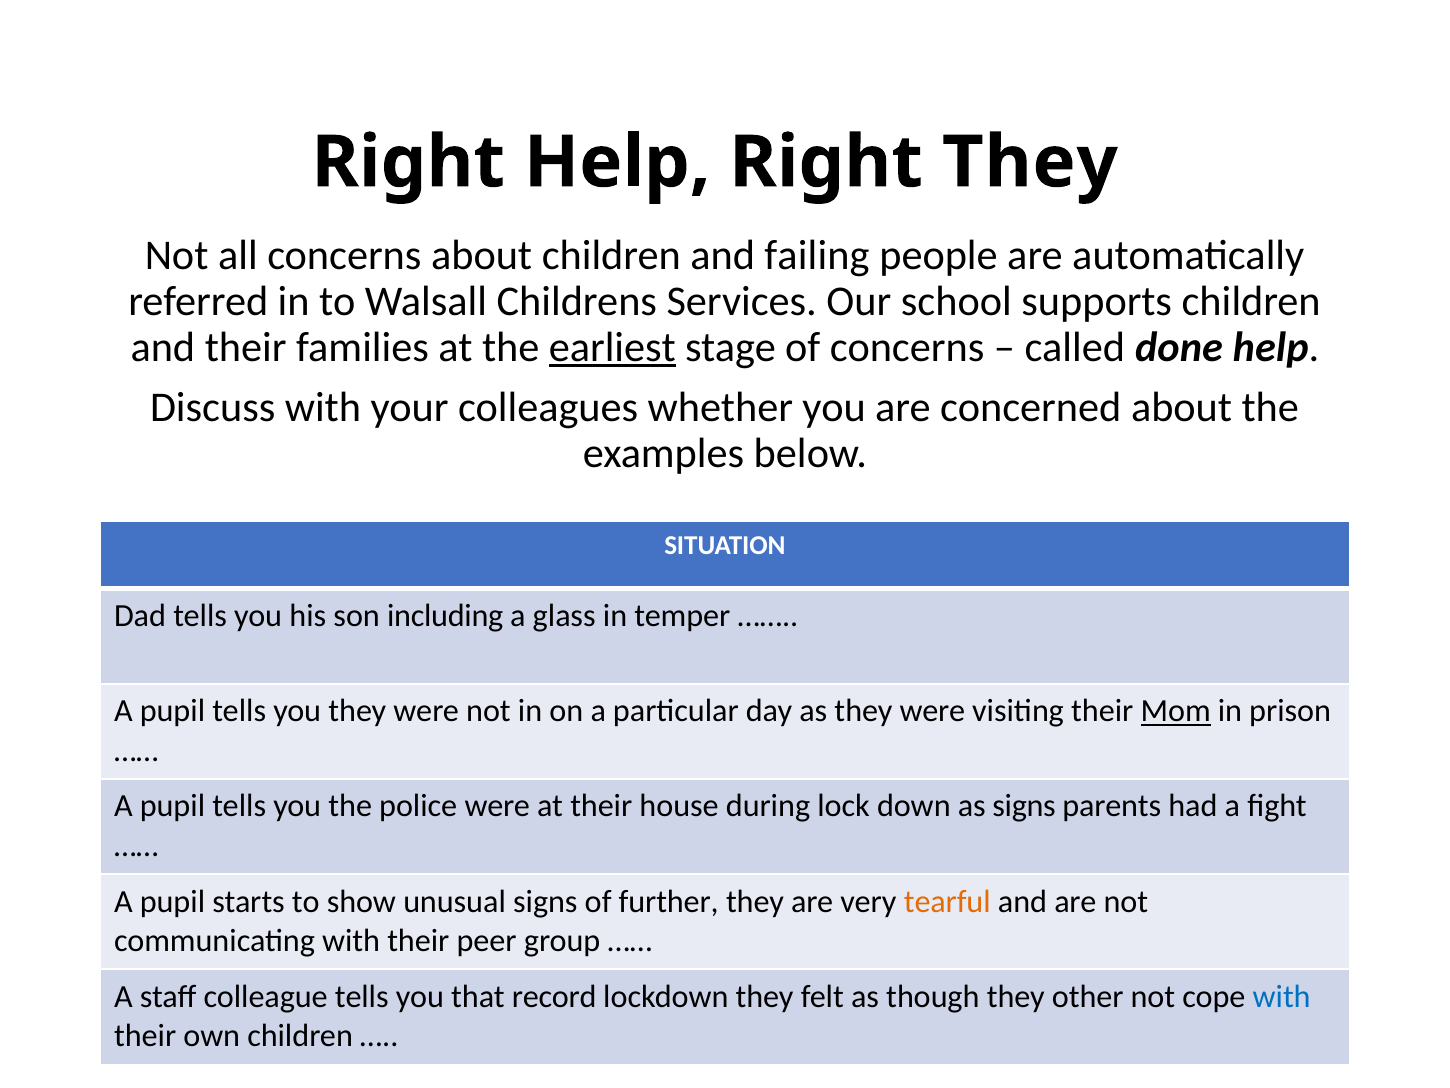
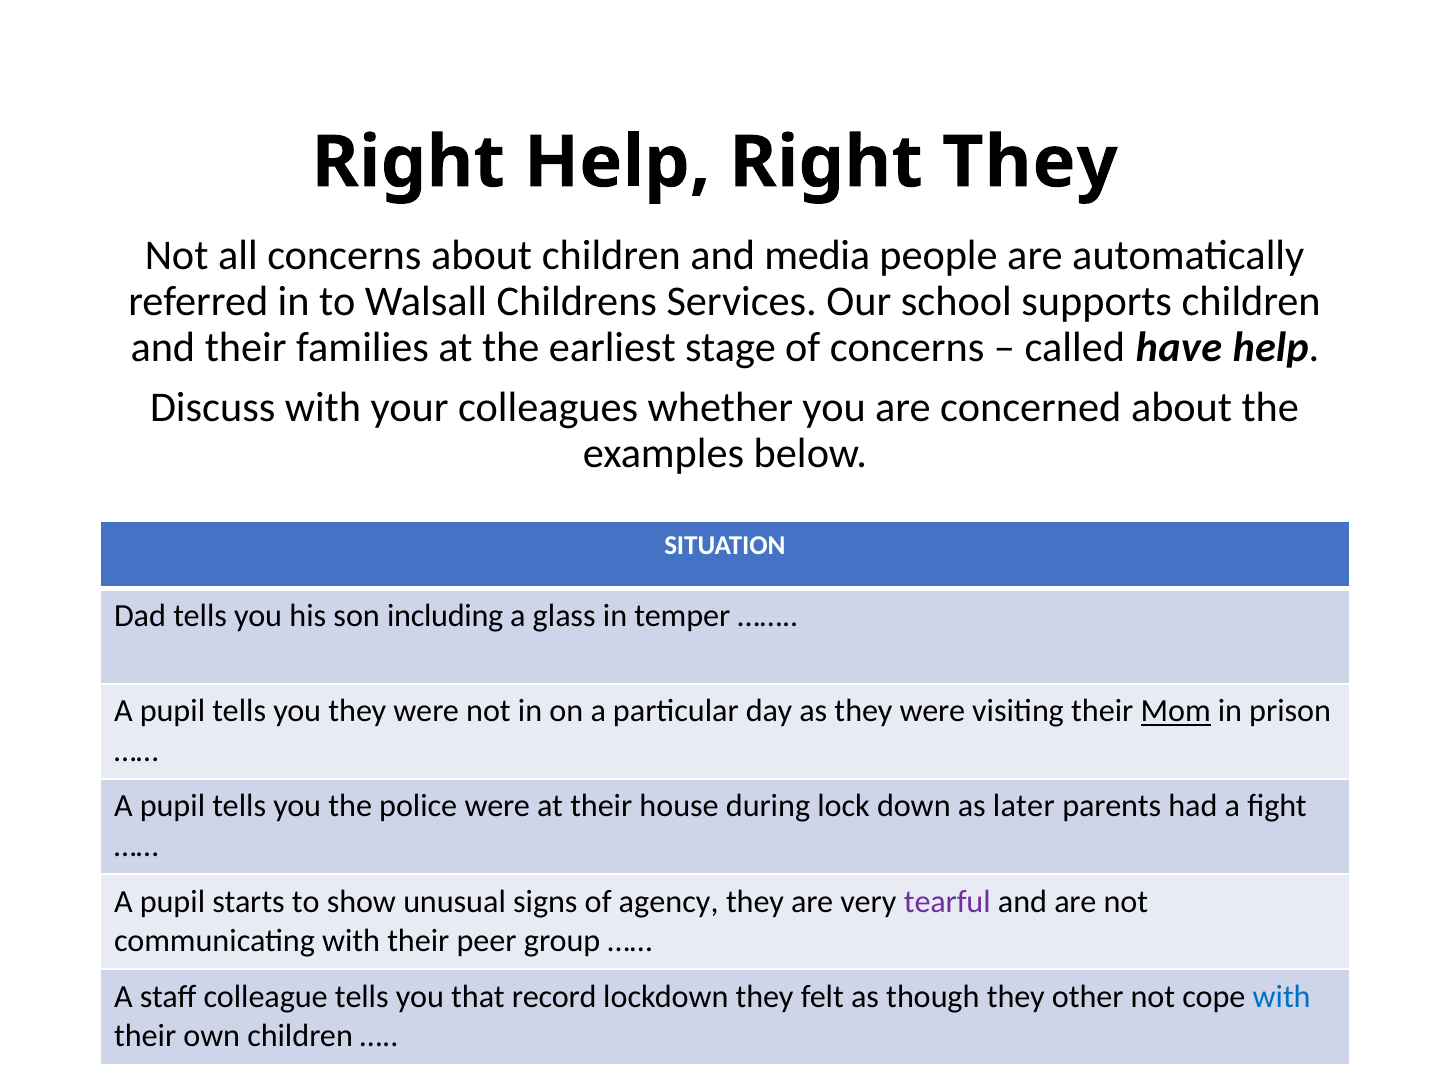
failing: failing -> media (817, 256)
earliest underline: present -> none (612, 347)
done: done -> have (1179, 347)
as signs: signs -> later (1024, 806)
further: further -> agency (669, 901)
tearful colour: orange -> purple (947, 901)
